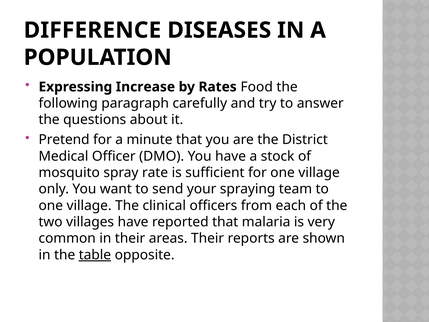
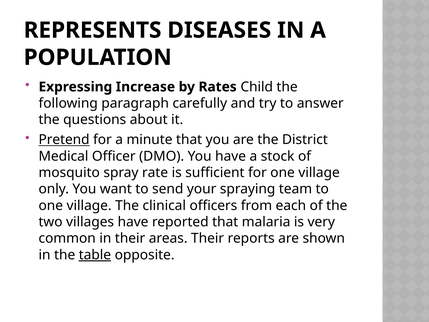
DIFFERENCE: DIFFERENCE -> REPRESENTS (93, 30)
Food: Food -> Child (257, 87)
Pretend underline: none -> present (64, 140)
